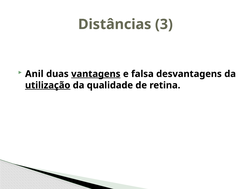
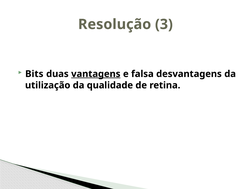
Distâncias: Distâncias -> Resolução (115, 24)
Anil: Anil -> Bits (34, 74)
utilização underline: present -> none (48, 85)
